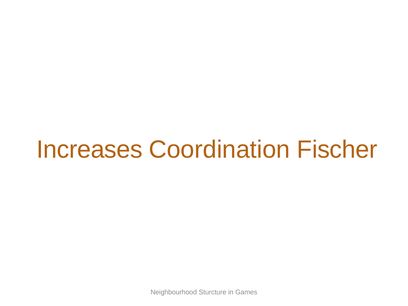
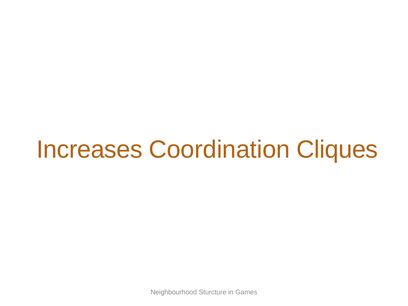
Fischer: Fischer -> Cliques (337, 150)
